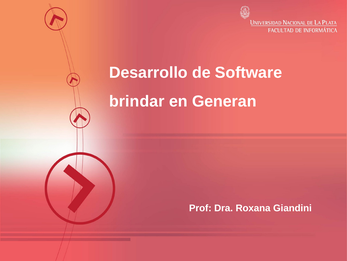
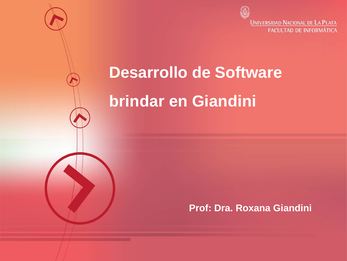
en Generan: Generan -> Giandini (224, 101)
